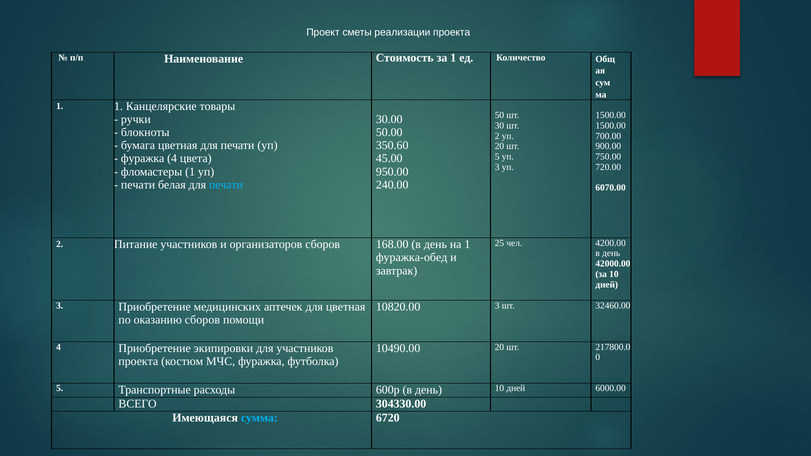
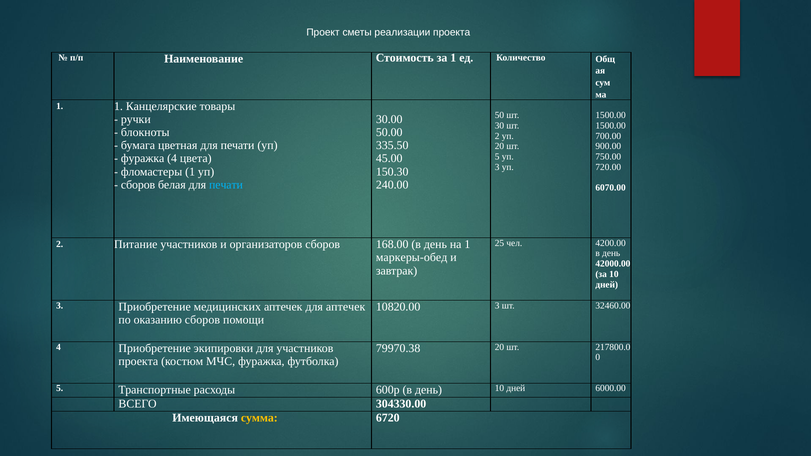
350.60: 350.60 -> 335.50 (392, 146)
950.00: 950.00 -> 150.30 (392, 172)
печати: печати -> сборов (138, 185)
фуражка-обед: фуражка-обед -> маркеры-обед (412, 258)
для цветная: цветная -> аптечек (346, 307)
10490.00: 10490.00 -> 79970.38 (398, 348)
сумма colour: light blue -> yellow (259, 418)
